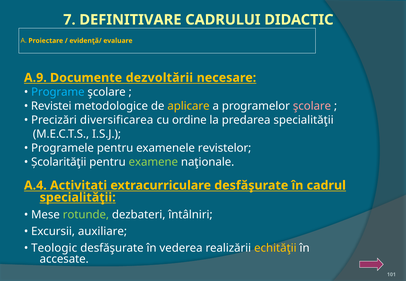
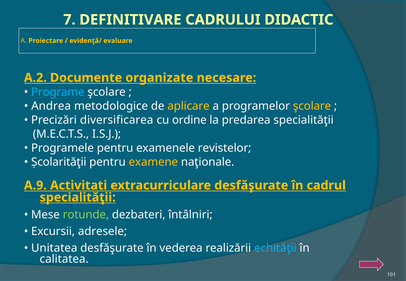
A.9: A.9 -> A.2 (35, 78)
dezvoltării: dezvoltării -> organizate (159, 78)
Revistei: Revistei -> Andrea (51, 106)
şcolare colour: pink -> yellow (312, 106)
examene colour: light green -> yellow (153, 162)
A.4: A.4 -> A.9 (35, 185)
auxiliare: auxiliare -> adresele (102, 231)
Teologic: Teologic -> Unitatea (54, 248)
echităţii colour: yellow -> light blue (275, 248)
accesate: accesate -> calitatea (64, 259)
